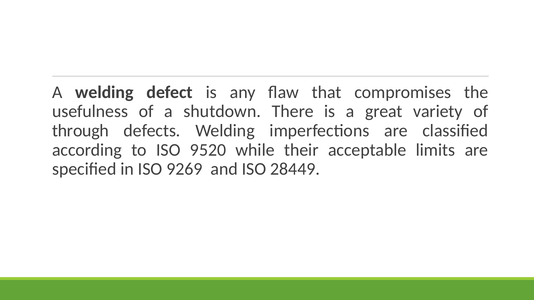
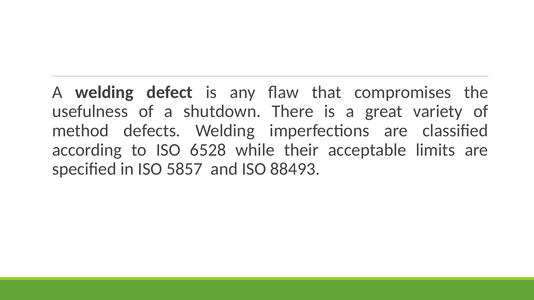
through: through -> method (80, 131)
9520: 9520 -> 6528 (208, 150)
9269: 9269 -> 5857 (184, 169)
28449: 28449 -> 88493 (295, 169)
